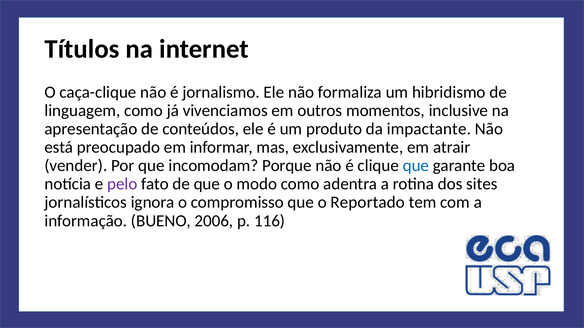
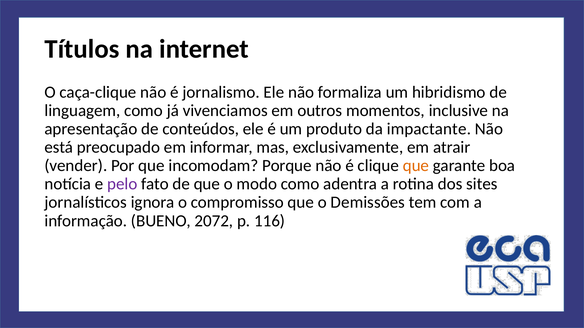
que colour: blue -> orange (416, 166)
Reportado: Reportado -> Demissões (368, 203)
2006: 2006 -> 2072 (214, 221)
